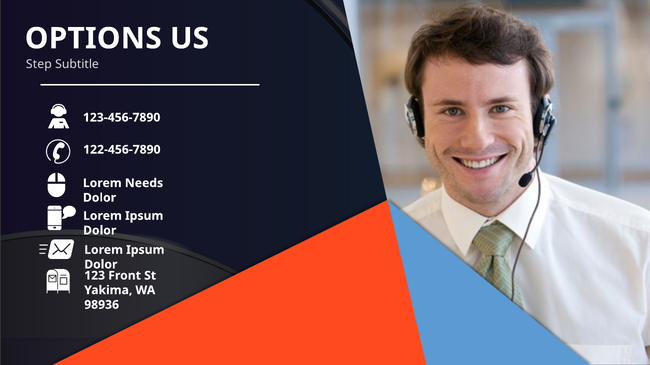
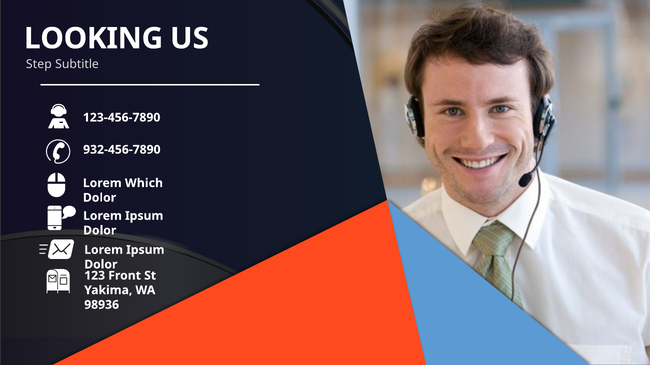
OPTIONS: OPTIONS -> LOOKING (94, 39)
122-456-7890: 122-456-7890 -> 932-456-7890 (122, 150)
Needs: Needs -> Which (144, 183)
